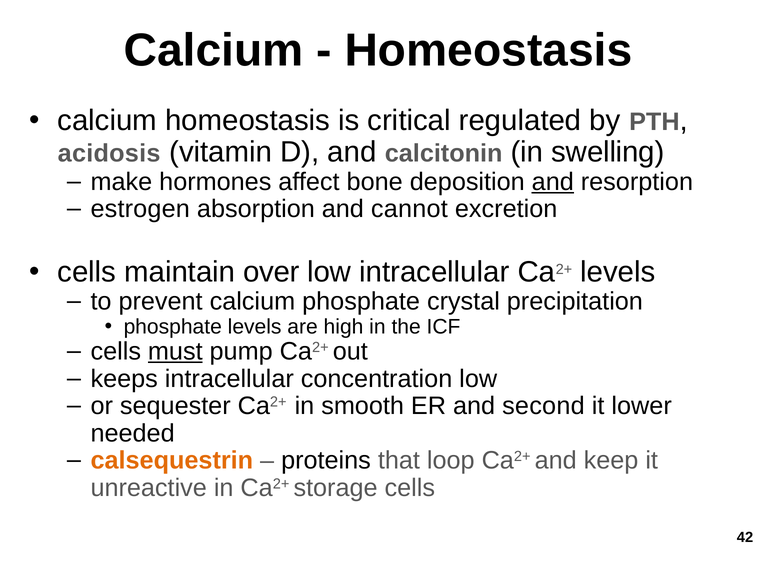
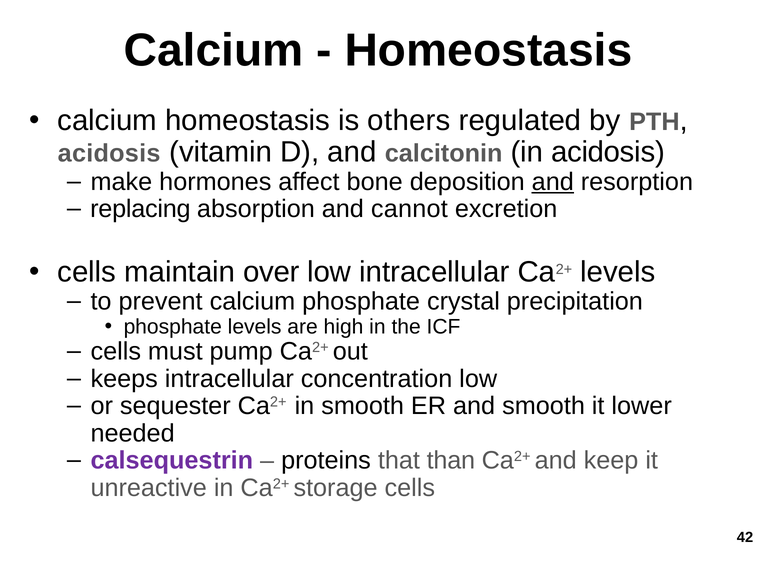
critical: critical -> others (409, 120)
in swelling: swelling -> acidosis (608, 152)
estrogen: estrogen -> replacing (140, 209)
must underline: present -> none (175, 351)
and second: second -> smooth (544, 406)
calsequestrin colour: orange -> purple (172, 460)
loop: loop -> than (451, 460)
